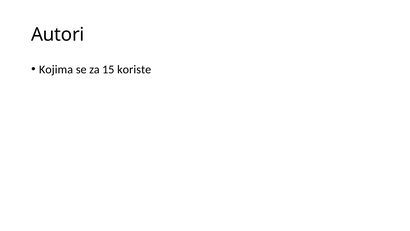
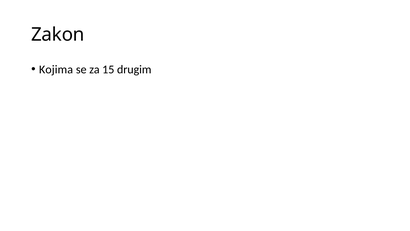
Autori: Autori -> Zakon (58, 34)
koriste: koriste -> drugim (134, 69)
